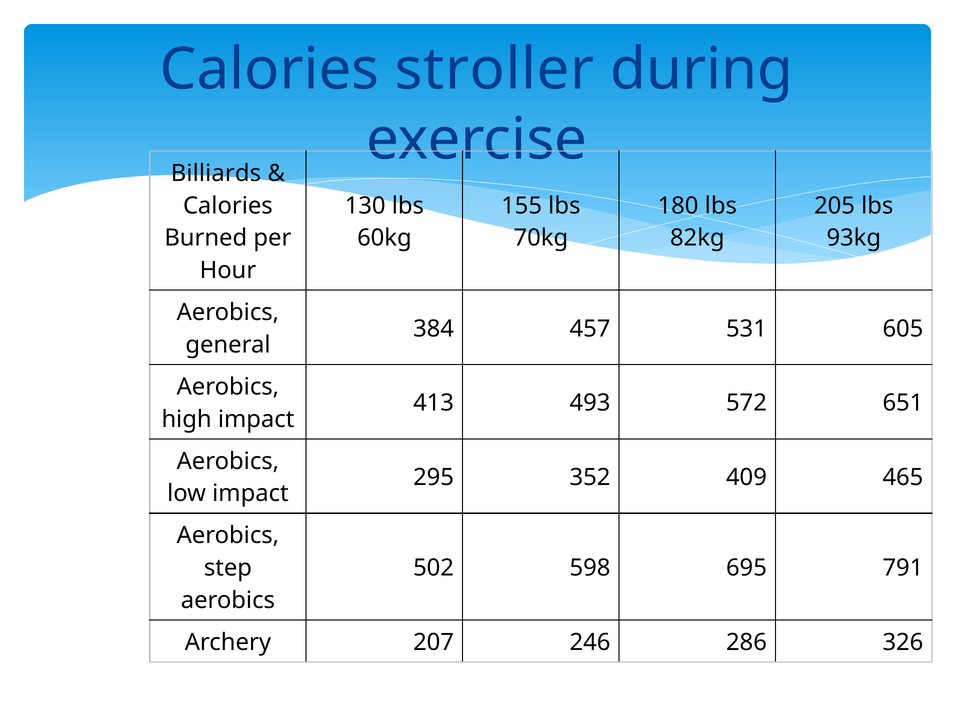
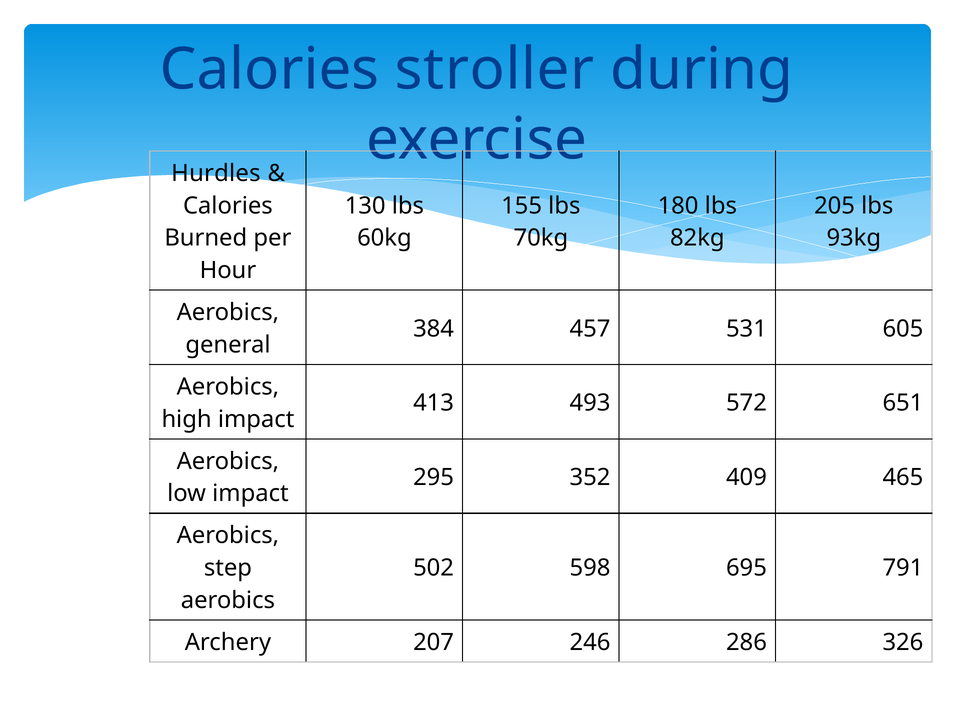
Billiards: Billiards -> Hurdles (216, 173)
